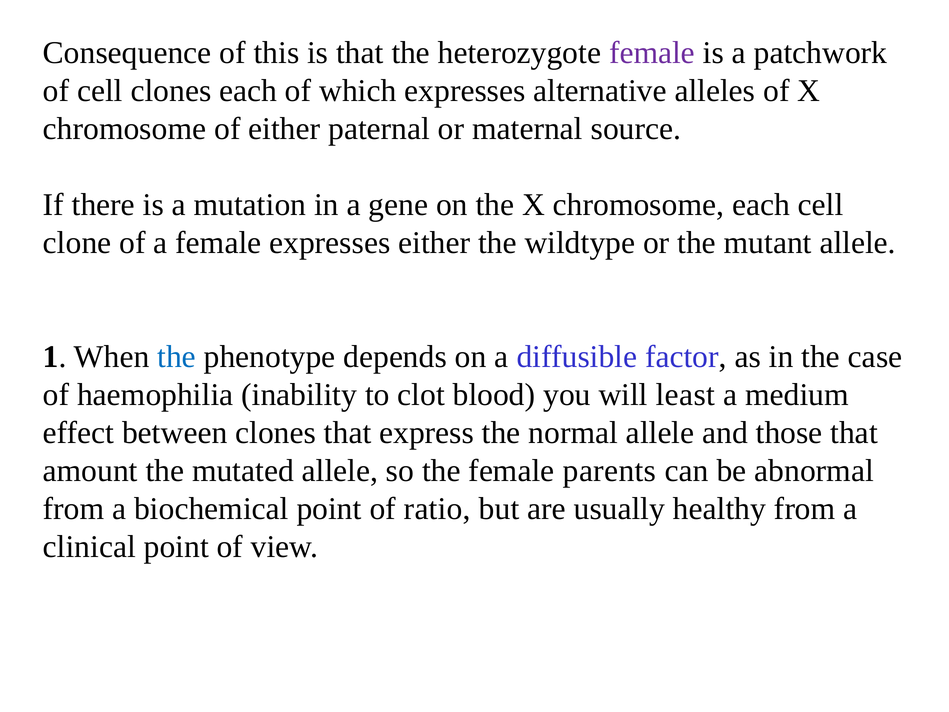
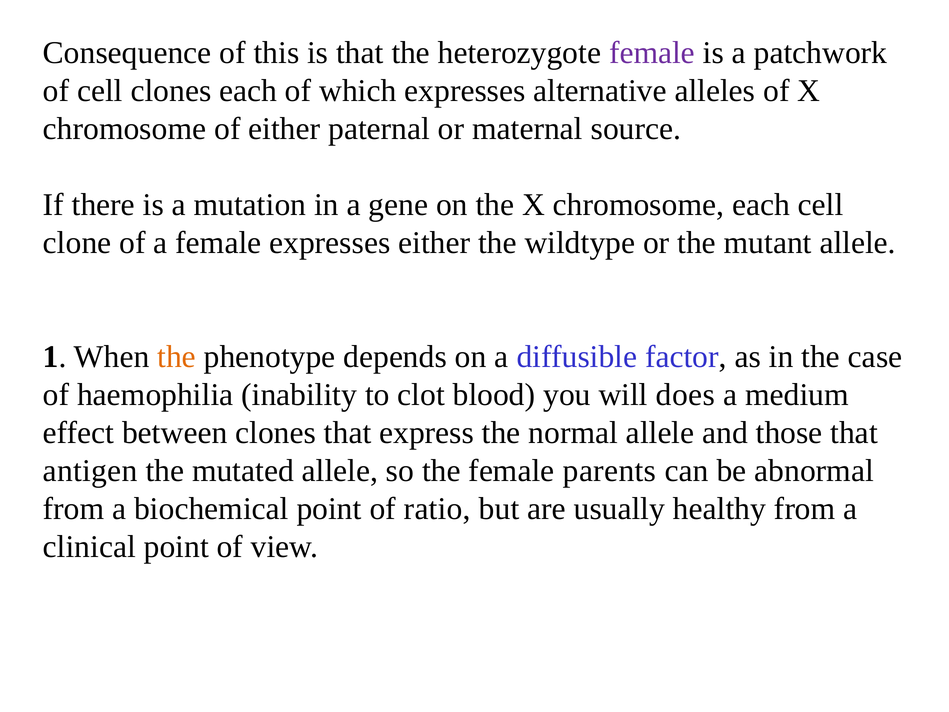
the colour: blue -> orange (177, 357)
least: least -> does (685, 395)
amount: amount -> antigen (90, 470)
